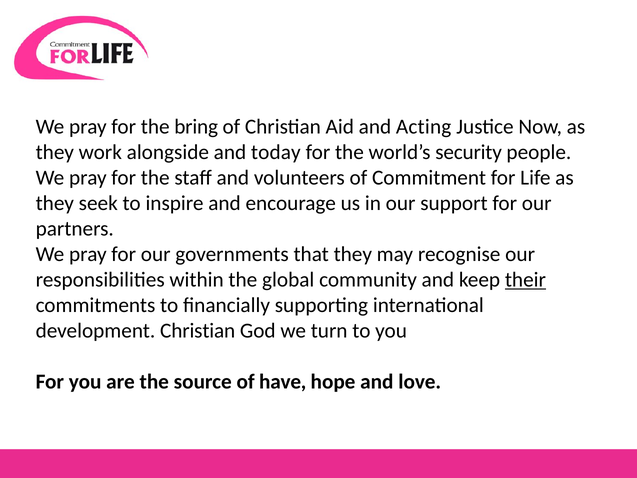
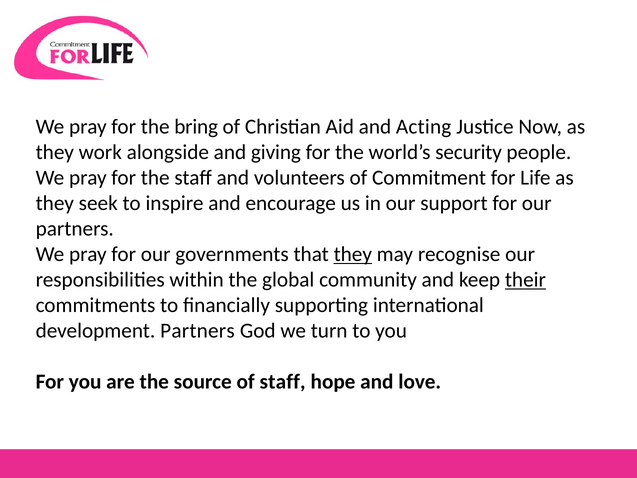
today: today -> giving (276, 152)
they underline: none -> present (353, 254)
development Christian: Christian -> Partners (197, 331)
of have: have -> staff (283, 382)
